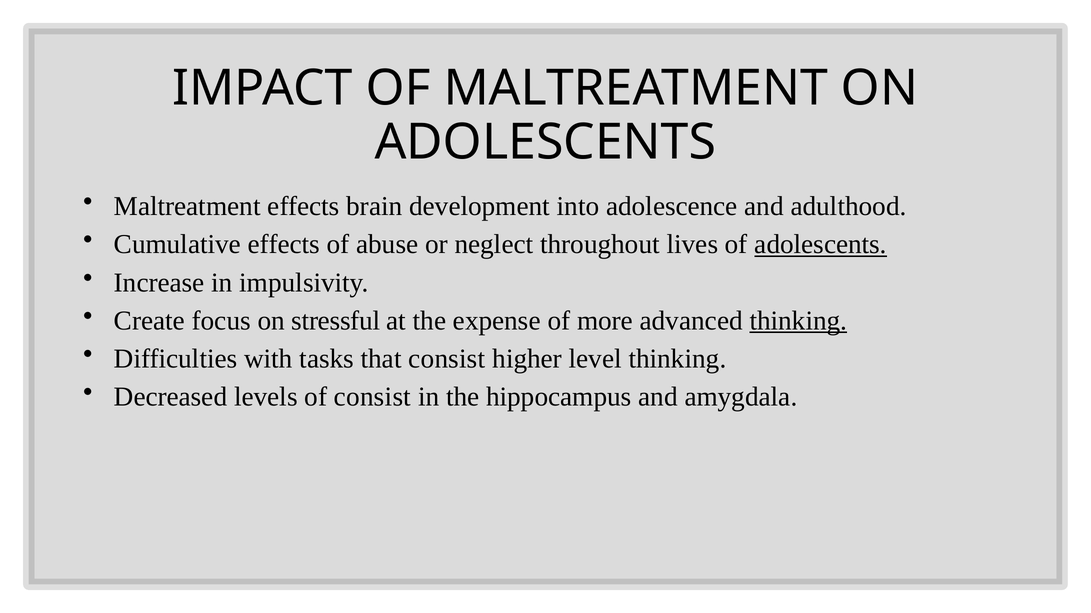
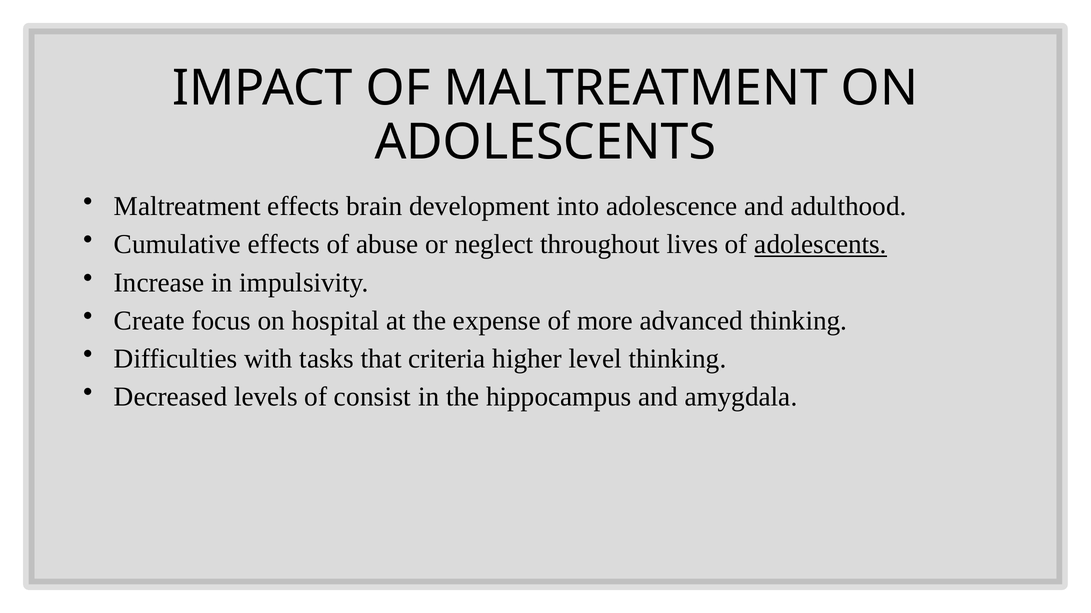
stressful: stressful -> hospital (336, 321)
thinking underline: present -> none (798, 321)
that consist: consist -> criteria (447, 359)
